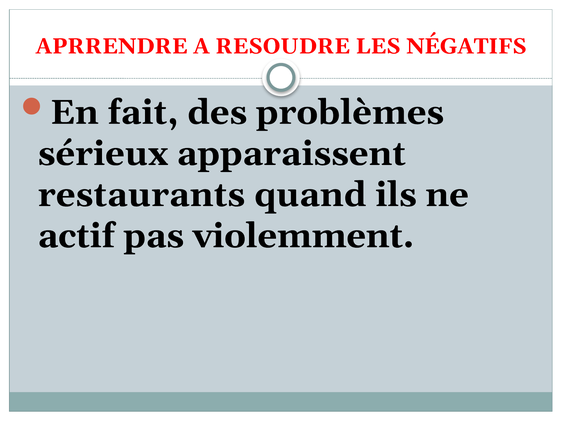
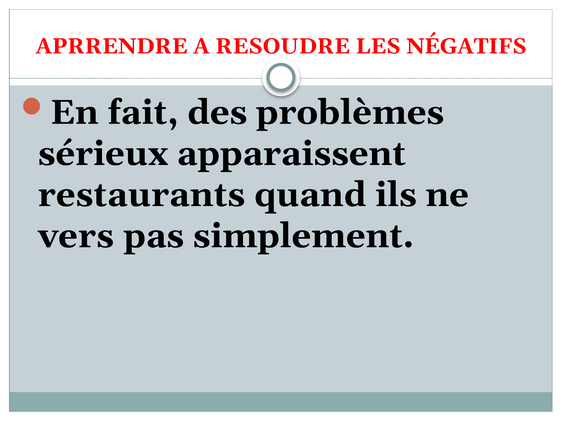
actif: actif -> vers (76, 236)
violemment: violemment -> simplement (303, 236)
